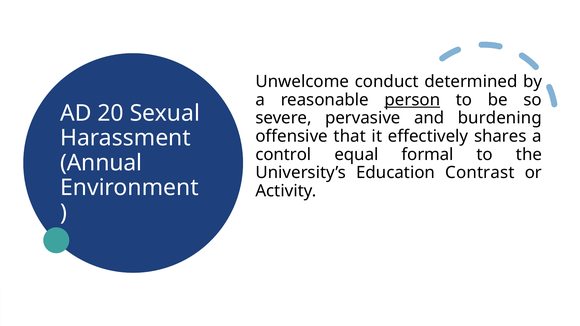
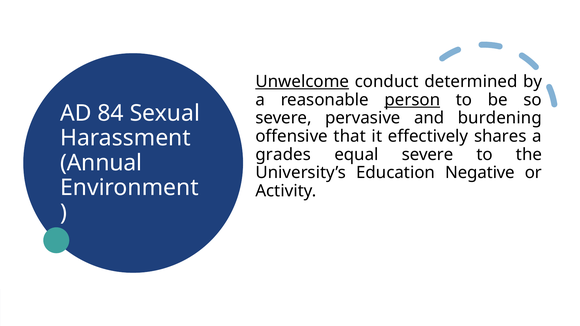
Unwelcome underline: none -> present (302, 82)
20: 20 -> 84 (111, 113)
control: control -> grades (283, 155)
equal formal: formal -> severe (428, 155)
Contrast: Contrast -> Negative (480, 173)
